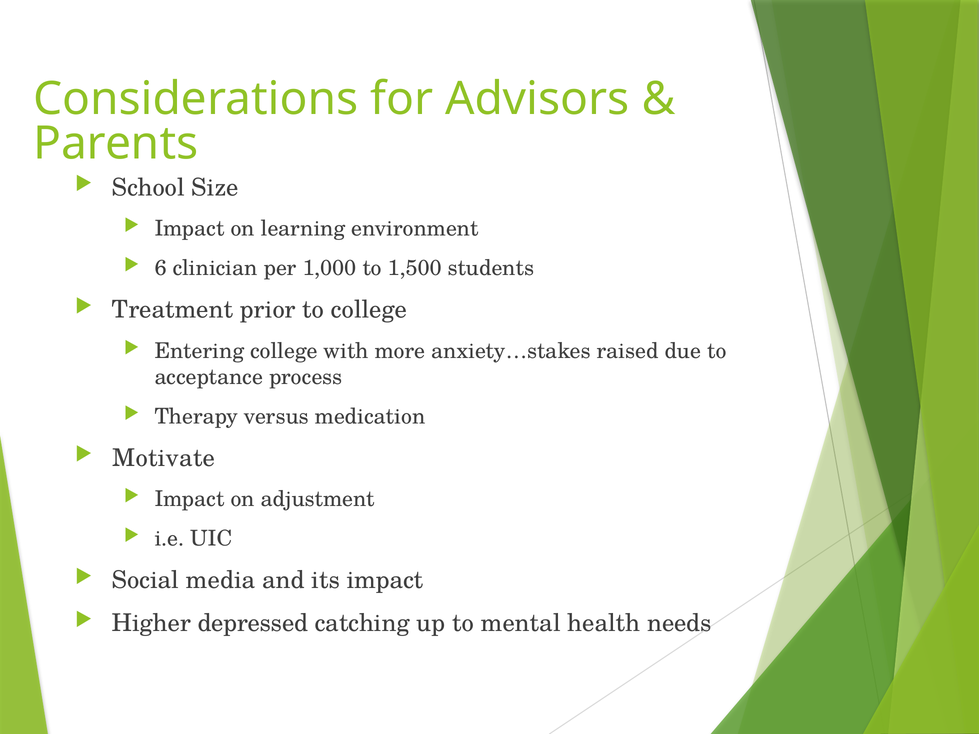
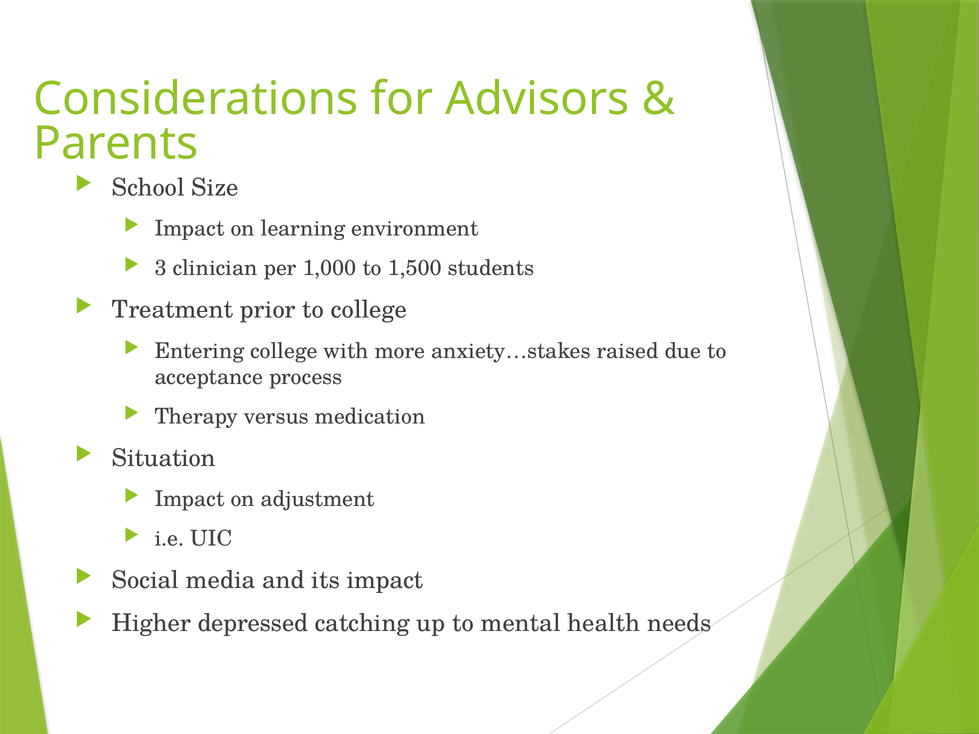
6: 6 -> 3 (161, 268)
Motivate: Motivate -> Situation (164, 458)
